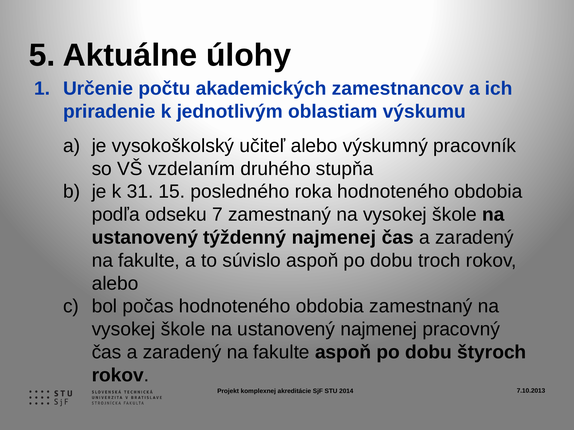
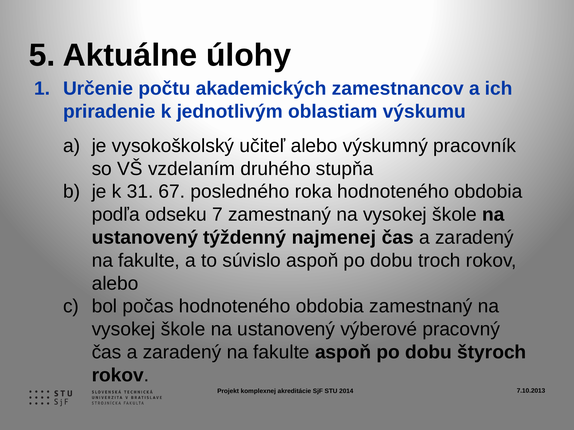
15: 15 -> 67 (172, 192)
ustanovený najmenej: najmenej -> výberové (379, 330)
